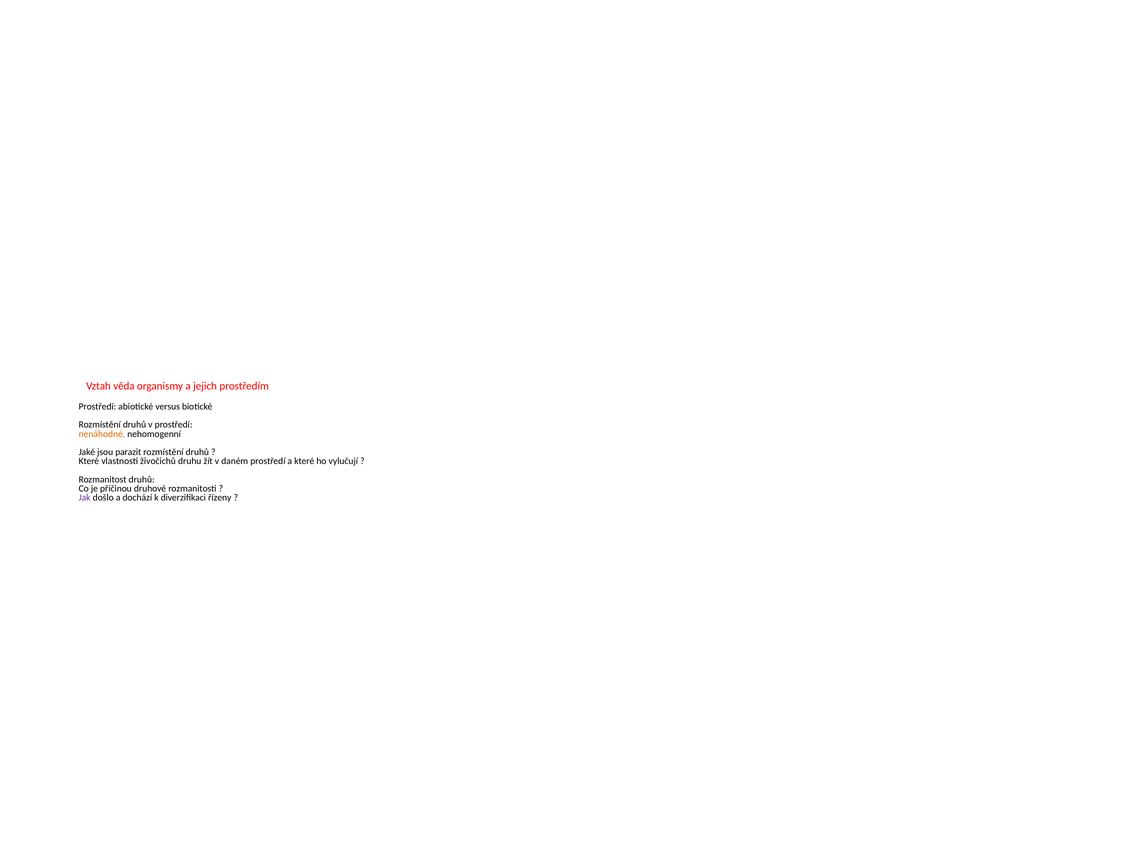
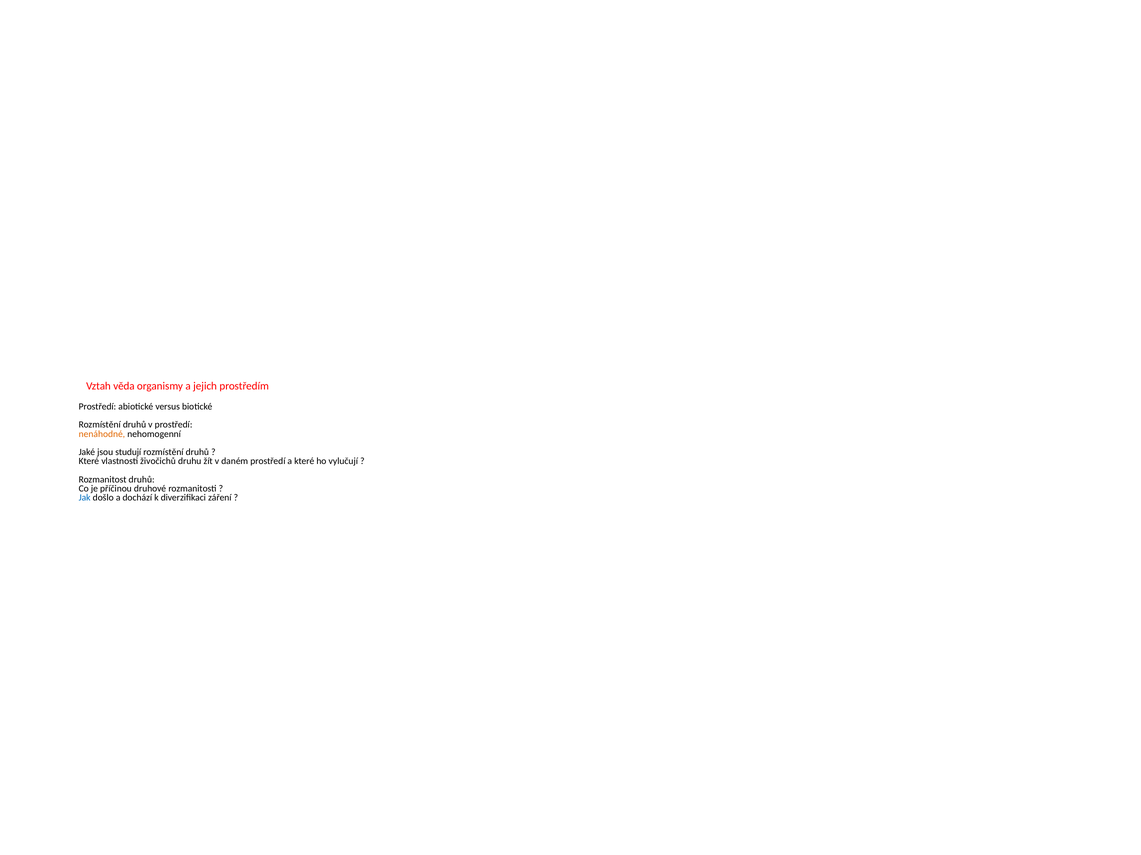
parazit: parazit -> studují (128, 452)
Jak colour: purple -> blue (85, 498)
řízeny: řízeny -> záření (220, 498)
